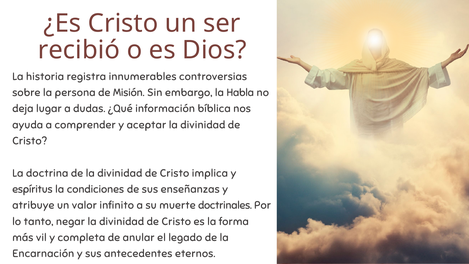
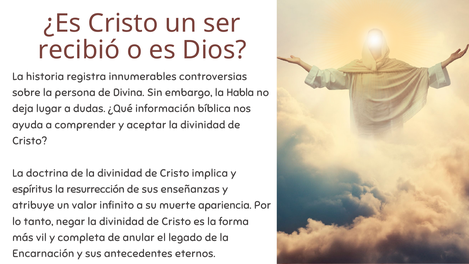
Misión: Misión -> Divina (129, 93)
condiciones: condiciones -> resurrección (96, 189)
doctrinales: doctrinales -> apariencia (225, 205)
